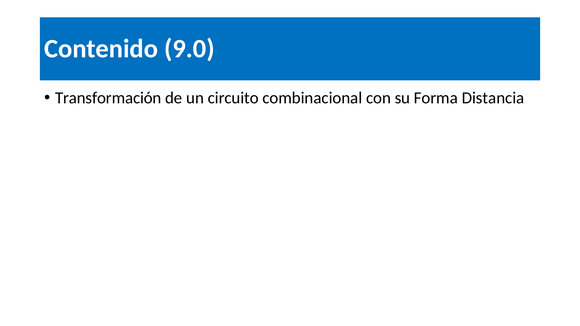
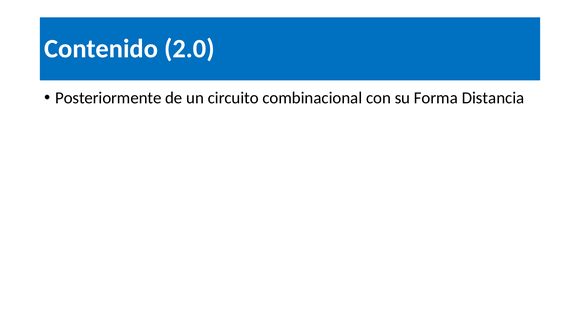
9.0: 9.0 -> 2.0 (189, 49)
Transformación: Transformación -> Posteriormente (108, 98)
